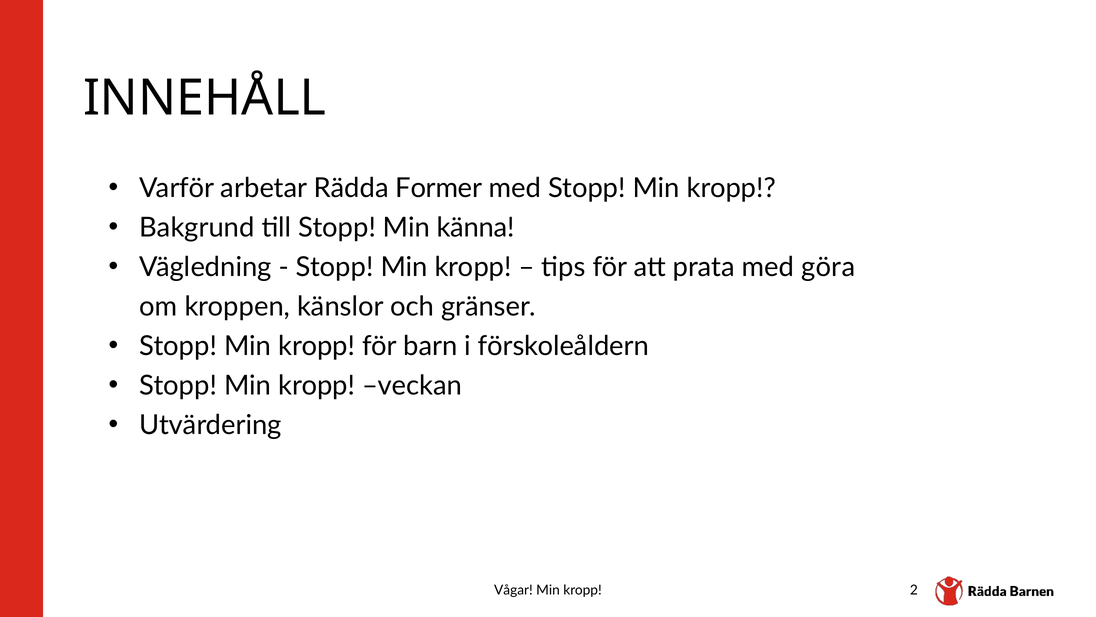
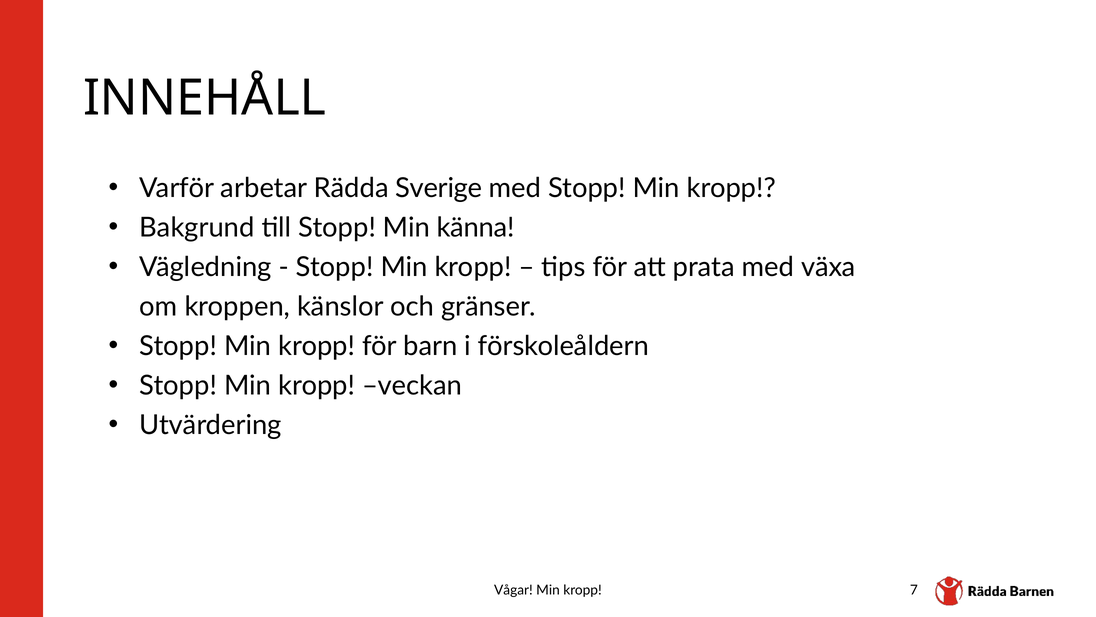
Former: Former -> Sverige (439, 188)
göra: göra -> växa (828, 267)
2: 2 -> 7 (914, 590)
